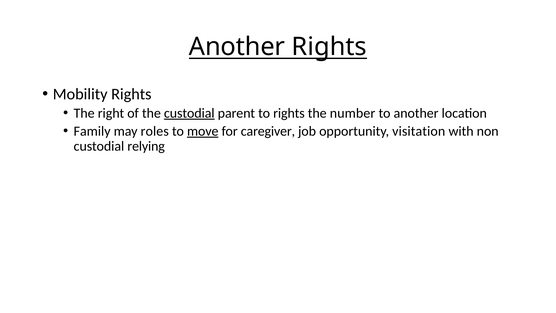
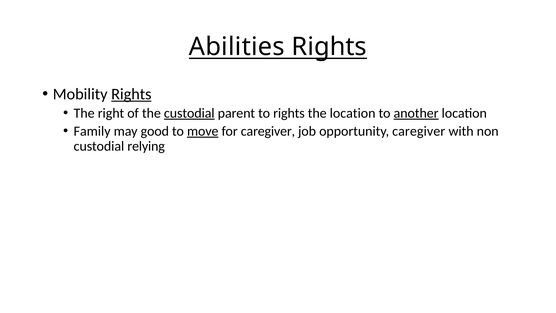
Another: Another -> Abilities (237, 47)
Rights underline: none -> present (131, 94)
the number: number -> location (353, 113)
another underline: none -> present (416, 113)
roles: roles -> good (155, 131)
opportunity visitation: visitation -> caregiver (419, 131)
